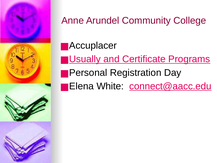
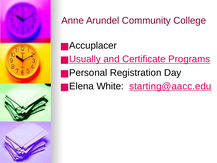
connect@aacc.edu: connect@aacc.edu -> starting@aacc.edu (170, 86)
